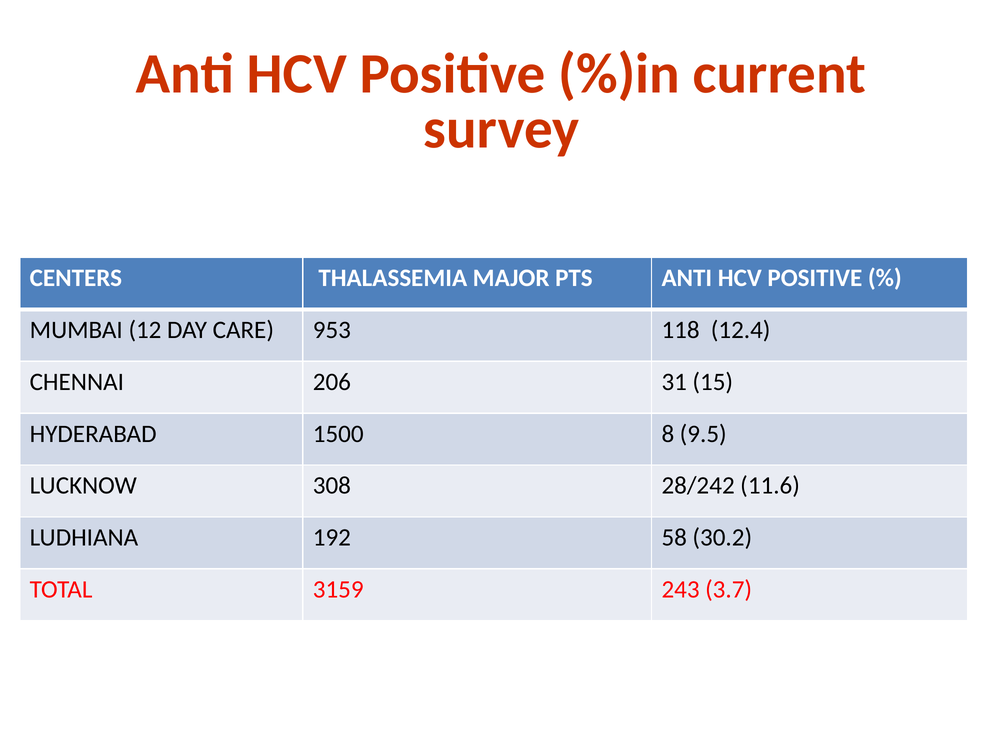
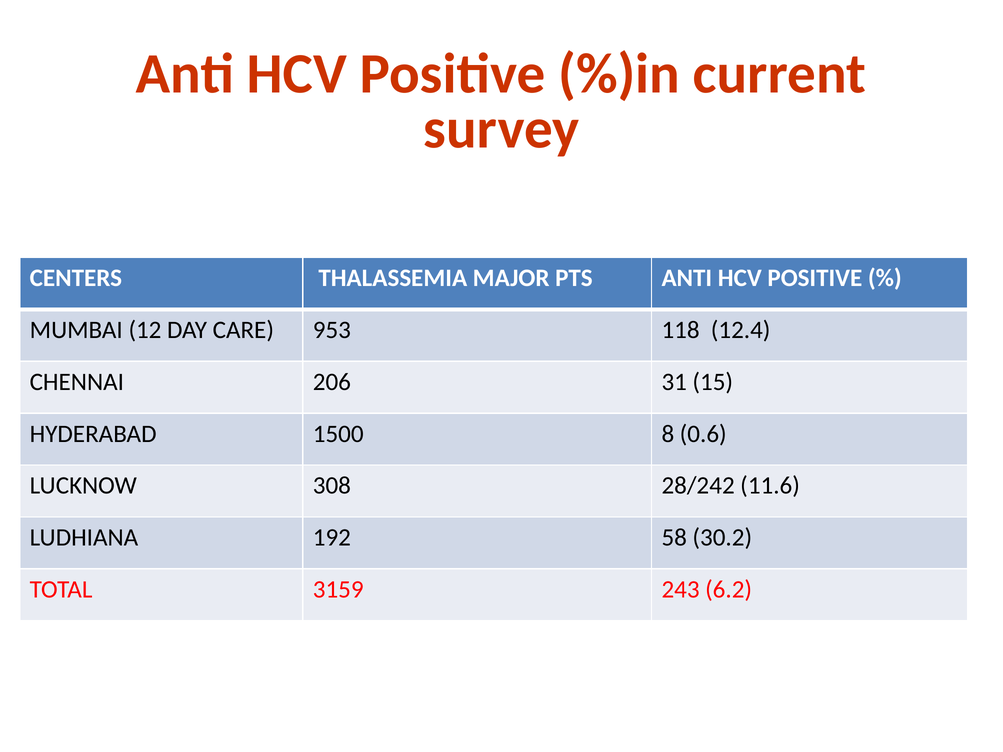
9.5: 9.5 -> 0.6 (703, 434)
3.7: 3.7 -> 6.2 (729, 590)
